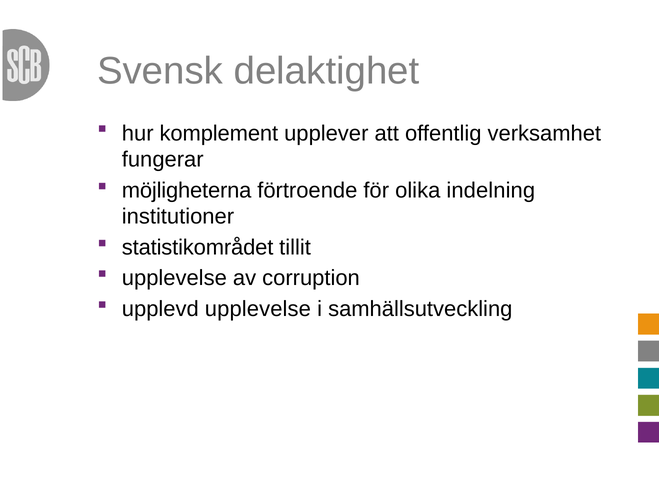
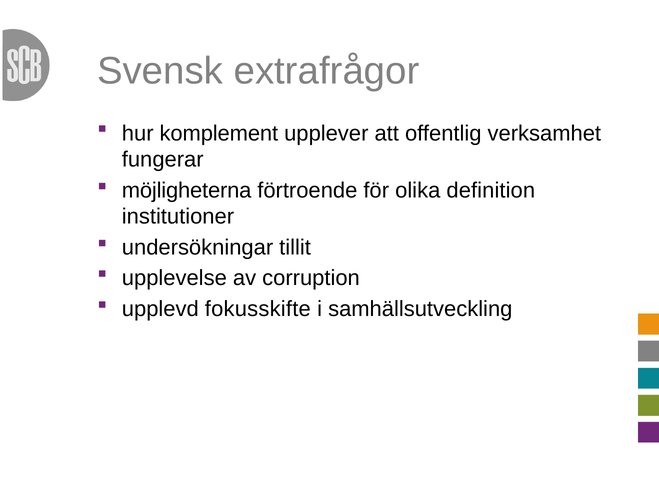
delaktighet: delaktighet -> extrafrågor (327, 71)
indelning: indelning -> definition (491, 190)
statistikområdet: statistikområdet -> undersökningar (198, 248)
upplevd upplevelse: upplevelse -> fokusskifte (258, 309)
